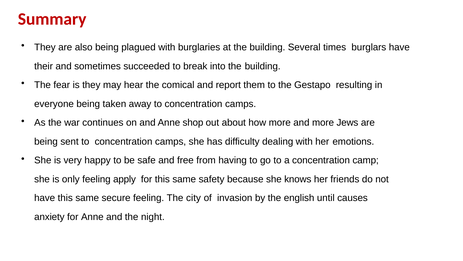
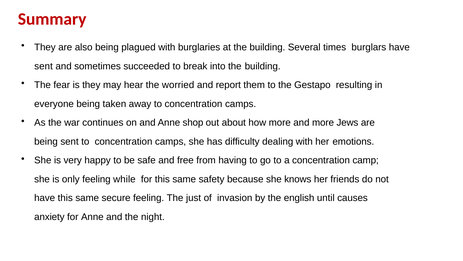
their: their -> sent (44, 66)
comical: comical -> worried (178, 85)
apply: apply -> while (124, 179)
city: city -> just (194, 198)
